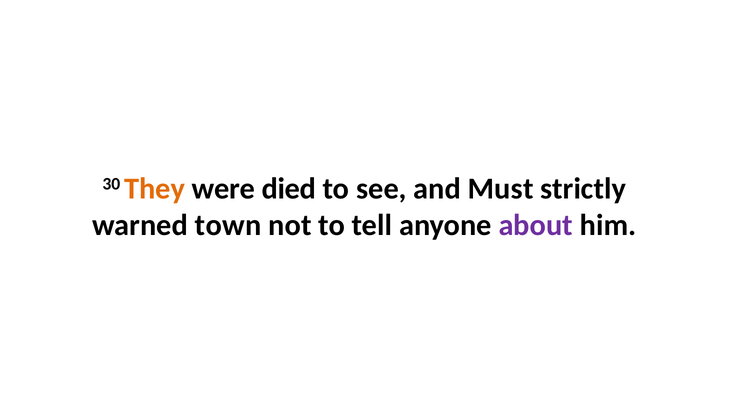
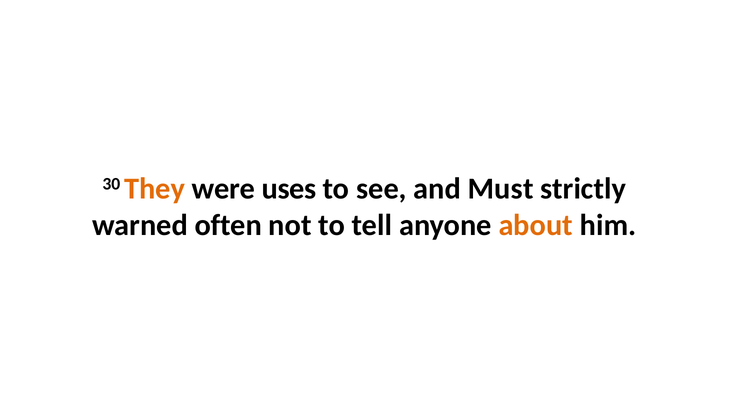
died: died -> uses (289, 189)
town: town -> often (228, 225)
about colour: purple -> orange (536, 225)
